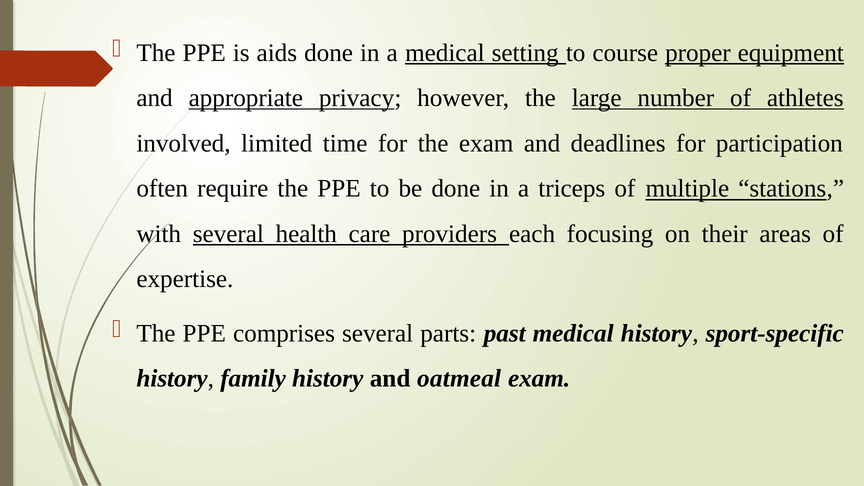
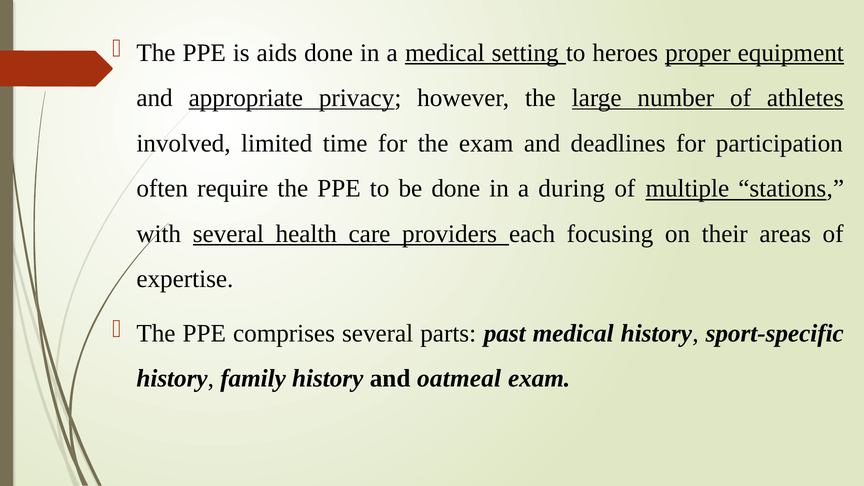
course: course -> heroes (625, 53)
triceps: triceps -> during (572, 188)
